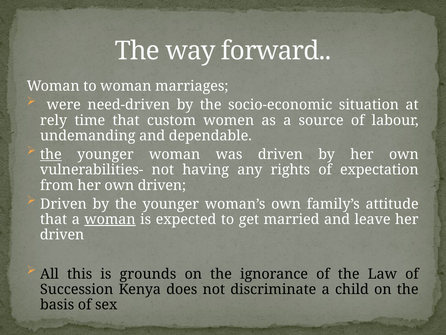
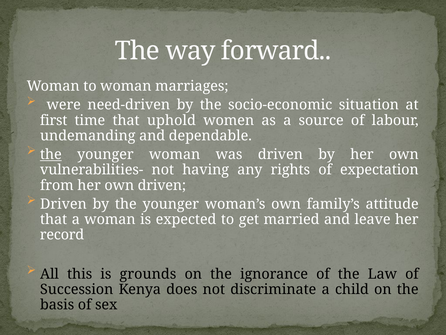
rely: rely -> first (54, 120)
custom: custom -> uphold (171, 120)
woman underline: present -> none (110, 219)
driven: driven -> record (62, 235)
